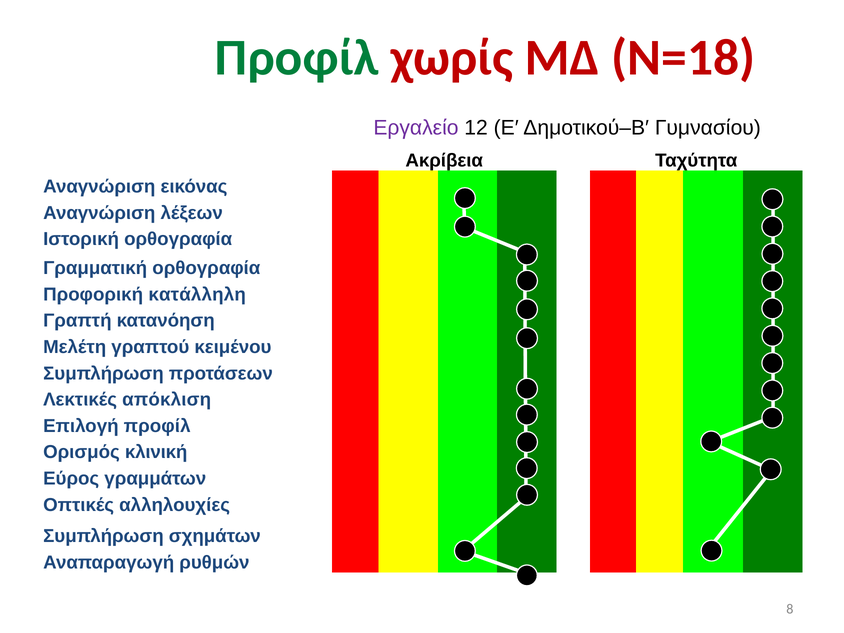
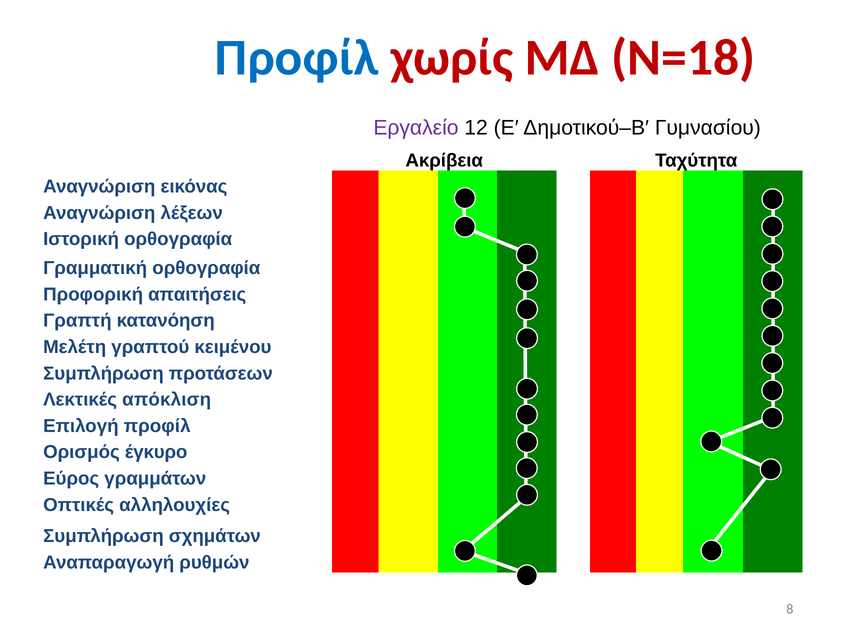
Προφίλ colour: green -> blue (297, 58)
κατάλληλη: κατάλληλη -> απαιτήσεις (197, 294)
κλινική: κλινική -> έγκυρο (156, 452)
